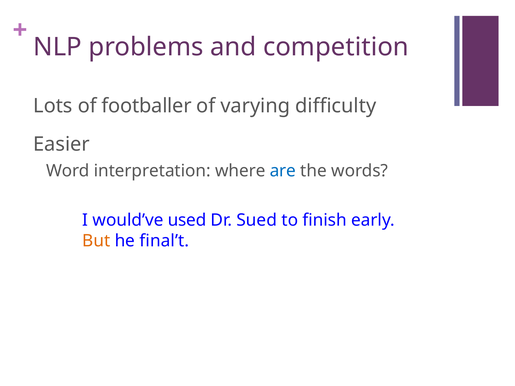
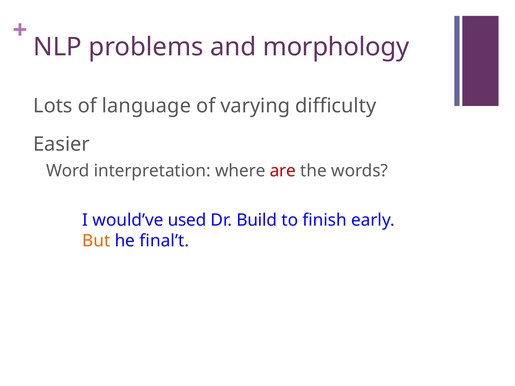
competition: competition -> morphology (336, 47)
footballer: footballer -> language (146, 106)
are colour: blue -> red (283, 171)
Sued: Sued -> Build (257, 220)
